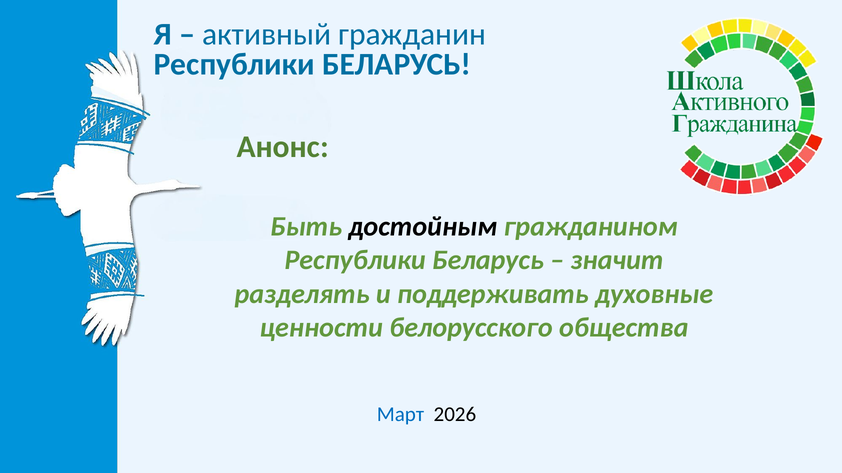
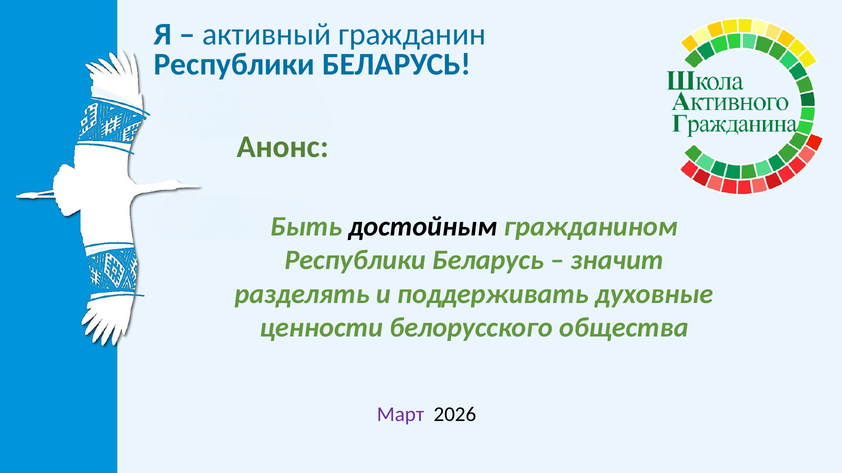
Март colour: blue -> purple (400, 415)
